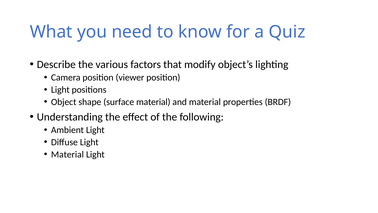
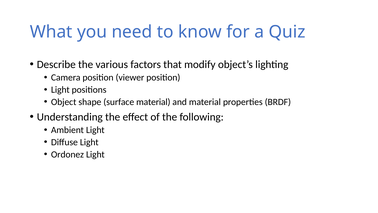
Material: Material -> Ordonez (67, 154)
